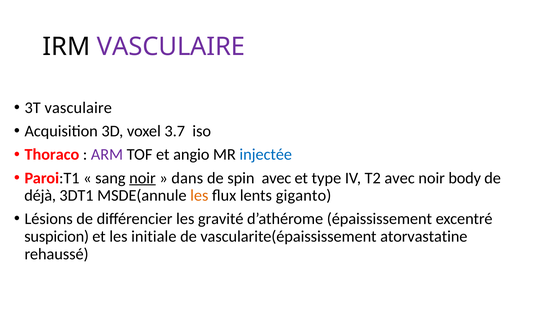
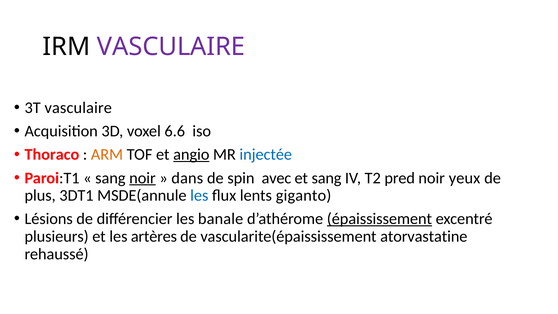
3.7: 3.7 -> 6.6 (175, 131)
ARM colour: purple -> orange (107, 155)
angio underline: none -> present (191, 155)
et type: type -> sang (327, 178)
T2 avec: avec -> pred (400, 178)
body: body -> yeux (465, 178)
déjà: déjà -> plus (40, 195)
les colour: orange -> blue (199, 195)
gravité: gravité -> banale (221, 219)
épaississement underline: none -> present (379, 219)
suspicion: suspicion -> plusieurs (57, 236)
initiale: initiale -> artères (154, 236)
